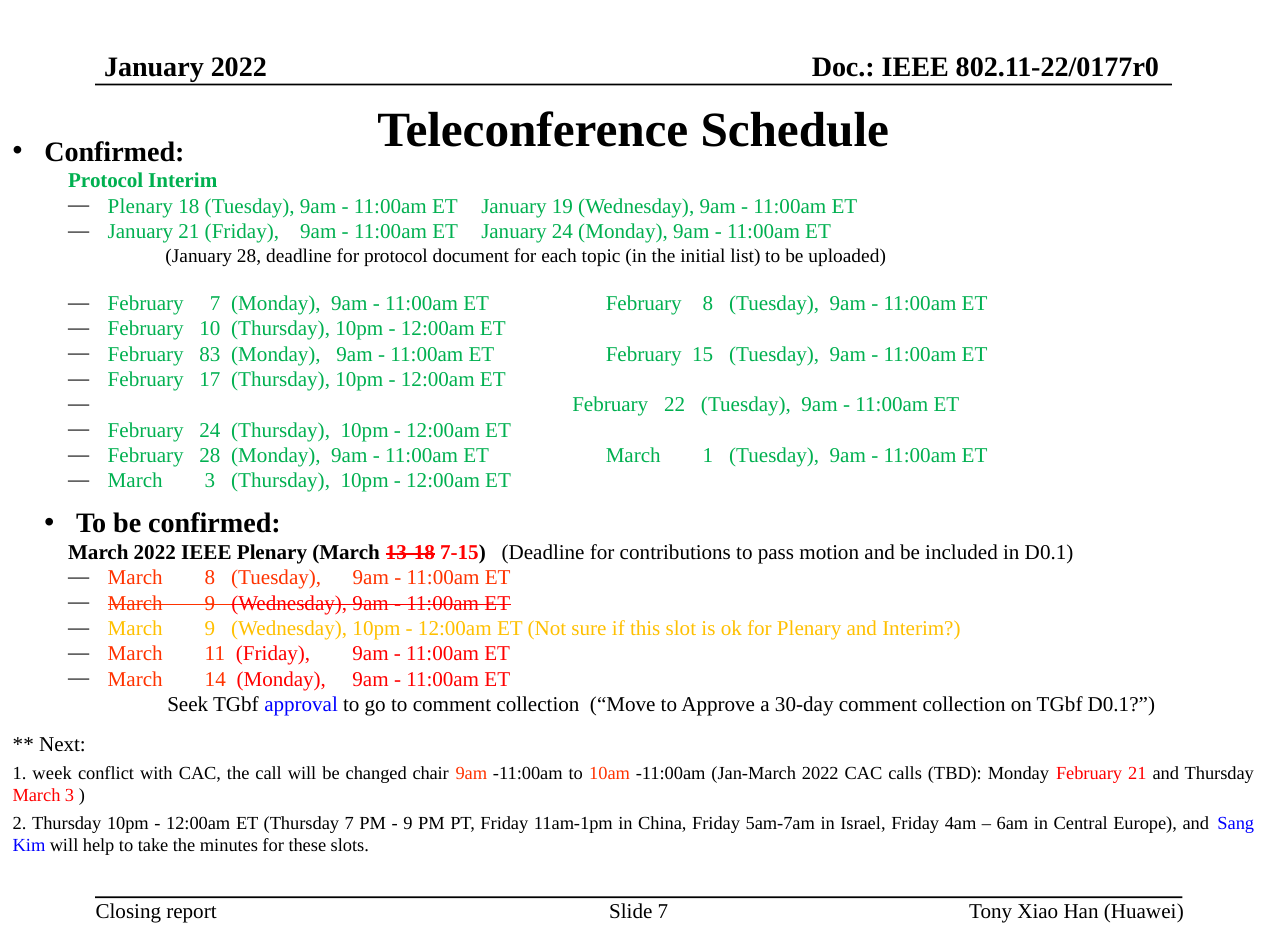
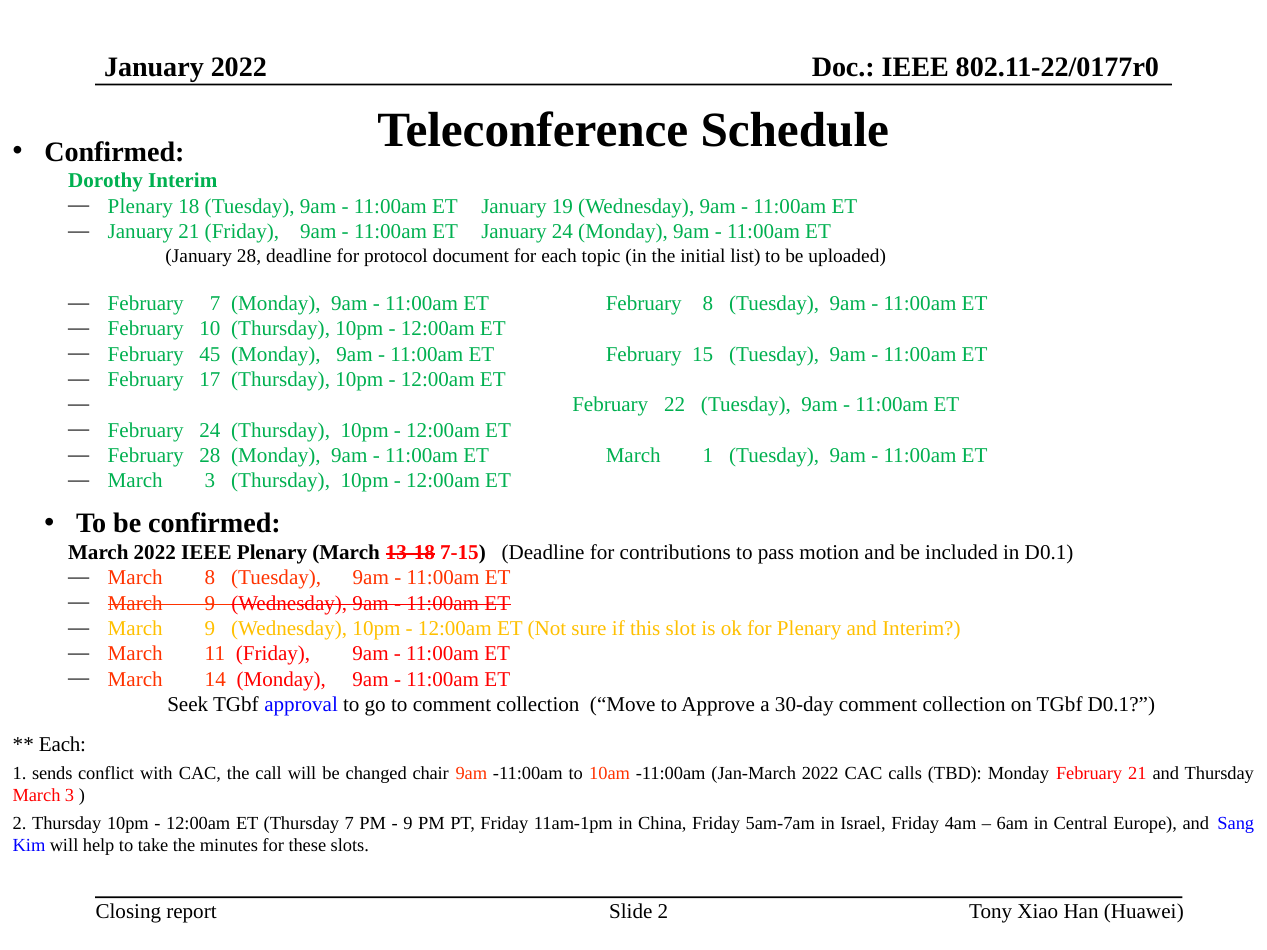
Protocol: Protocol -> Dorothy (106, 181)
83: 83 -> 45 (210, 354)
Next: Next -> Each (63, 745)
week: week -> sends (52, 774)
Slide 7: 7 -> 2 (663, 911)
